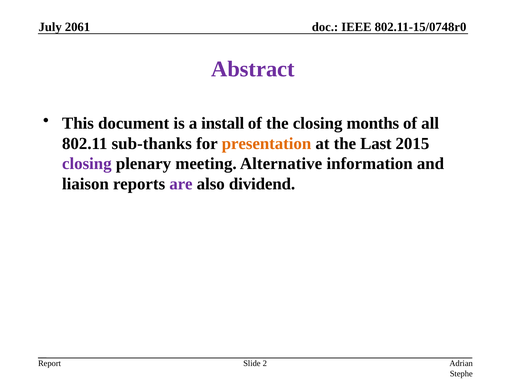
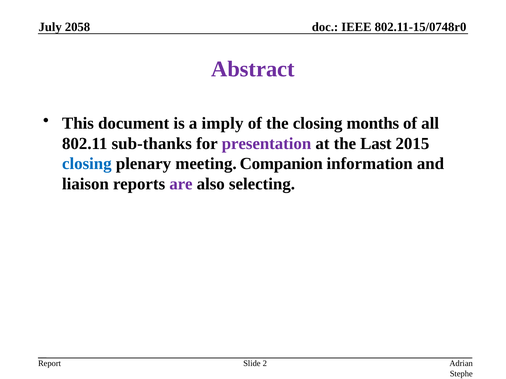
2061: 2061 -> 2058 (77, 27)
install: install -> imply (223, 123)
presentation colour: orange -> purple (266, 144)
closing colour: purple -> blue (87, 164)
Alternative: Alternative -> Companion (281, 164)
dividend: dividend -> selecting (262, 184)
